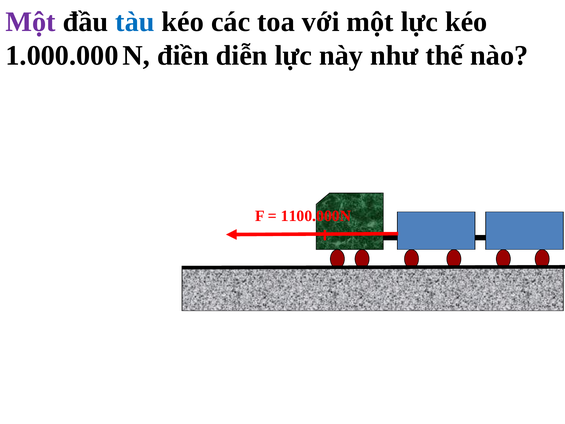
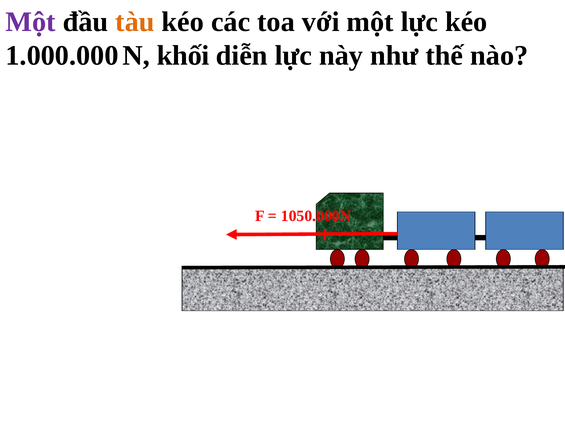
tàu colour: blue -> orange (135, 22)
điền: điền -> khối (183, 56)
1100.000N: 1100.000N -> 1050.000N (316, 216)
